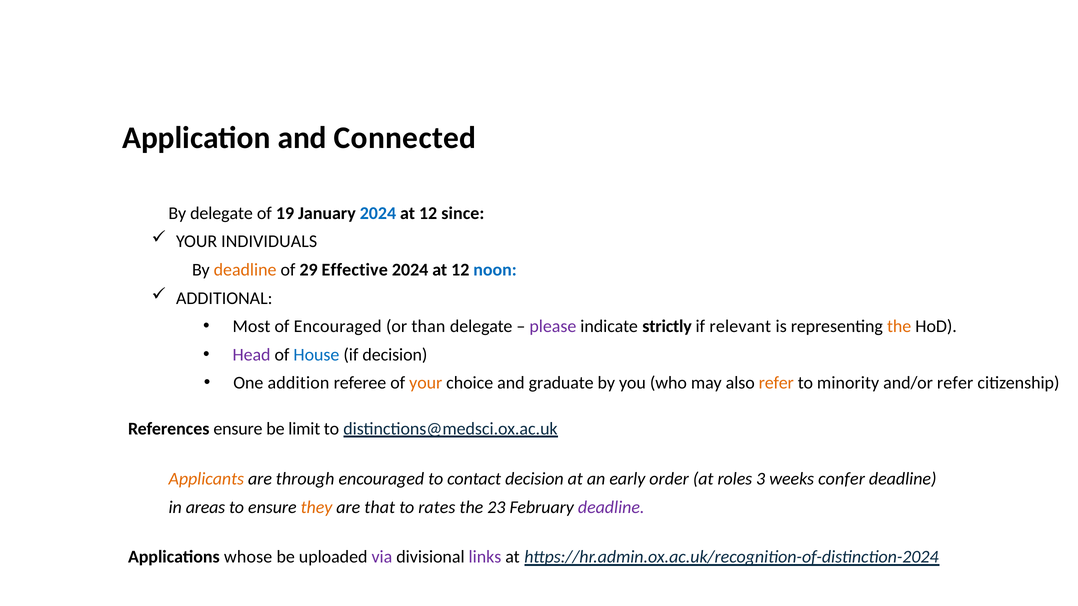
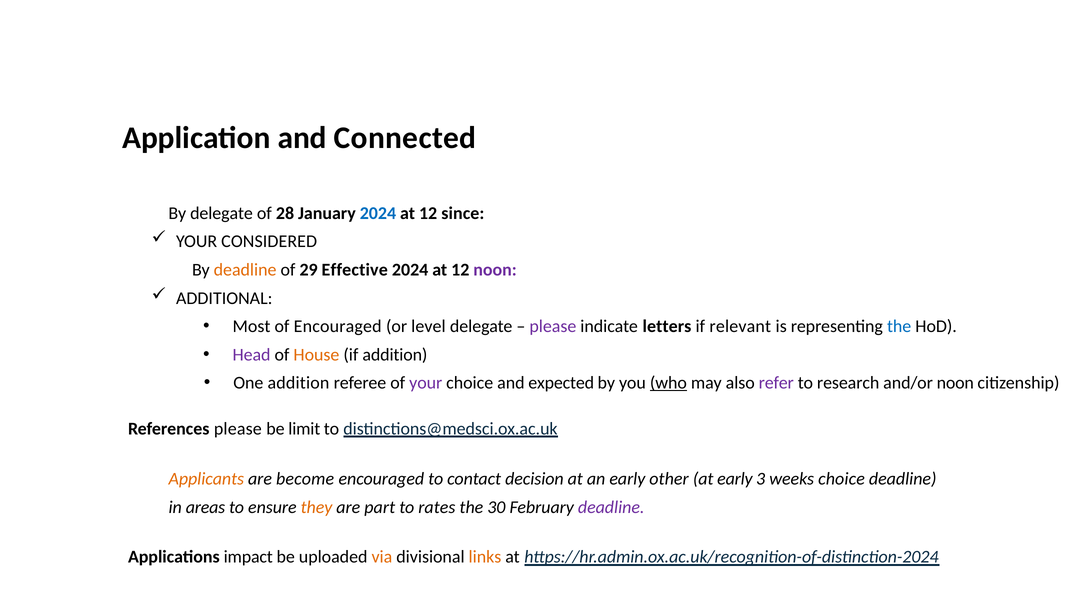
19: 19 -> 28 (285, 213)
INDIVIDUALS: INDIVIDUALS -> CONSIDERED (269, 242)
noon colour: blue -> purple (495, 270)
than: than -> level (428, 327)
strictly: strictly -> letters (667, 327)
the colour: orange -> blue (899, 327)
House colour: blue -> orange (316, 355)
if decision: decision -> addition (395, 355)
your colour: orange -> purple (426, 383)
graduate: graduate -> expected (561, 383)
who underline: none -> present (668, 383)
refer colour: orange -> purple (776, 383)
minority: minority -> research (848, 383)
and/or refer: refer -> noon (955, 383)
References ensure: ensure -> please (238, 429)
through: through -> become (305, 479)
order: order -> other (669, 479)
at roles: roles -> early (735, 479)
weeks confer: confer -> choice (842, 479)
that: that -> part (380, 508)
23: 23 -> 30 (496, 508)
whose: whose -> impact (248, 557)
via colour: purple -> orange (382, 557)
links colour: purple -> orange (485, 557)
